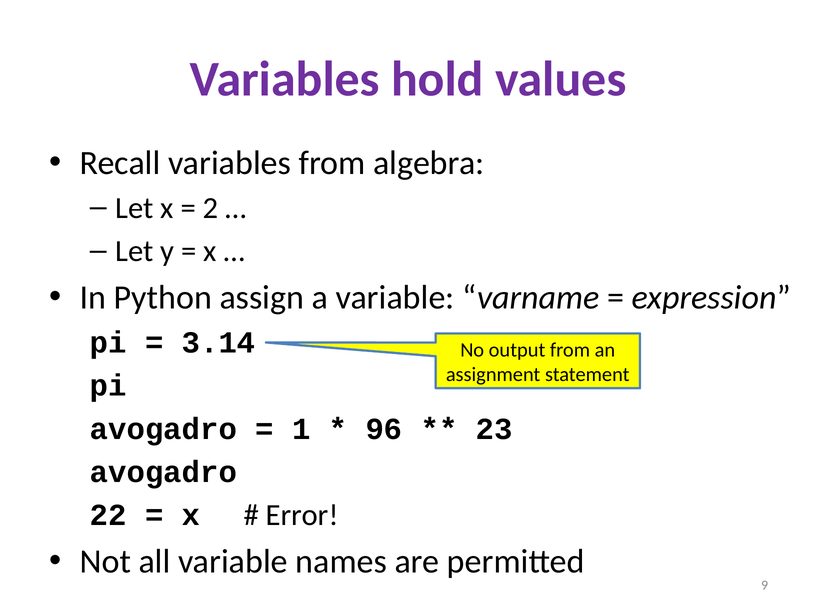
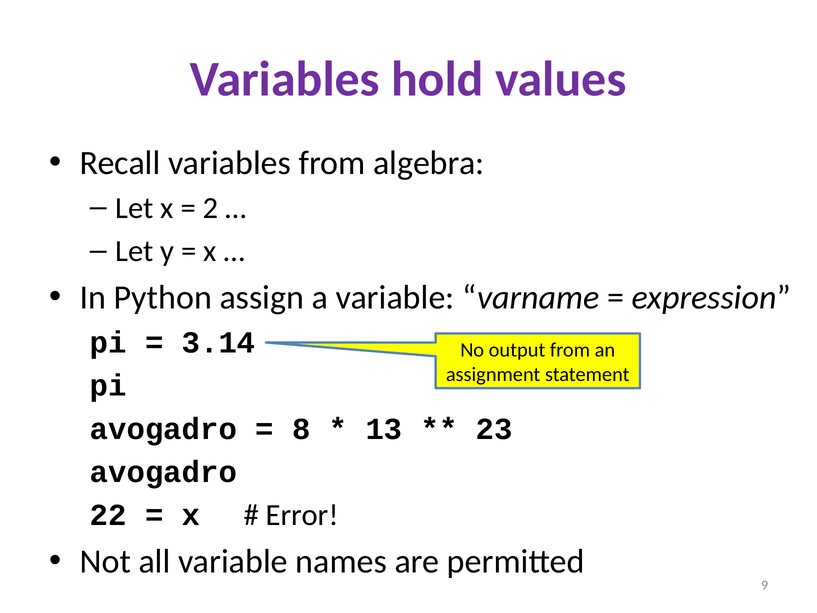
1: 1 -> 8 (301, 429)
96: 96 -> 13 (384, 429)
